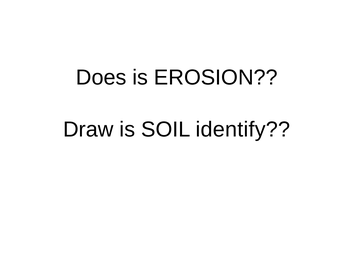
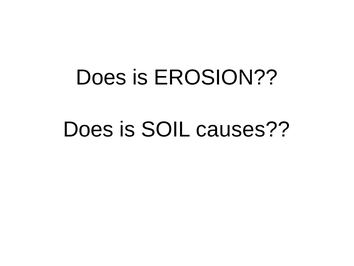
Draw: Draw -> Does (88, 129)
identify: identify -> causes (243, 129)
